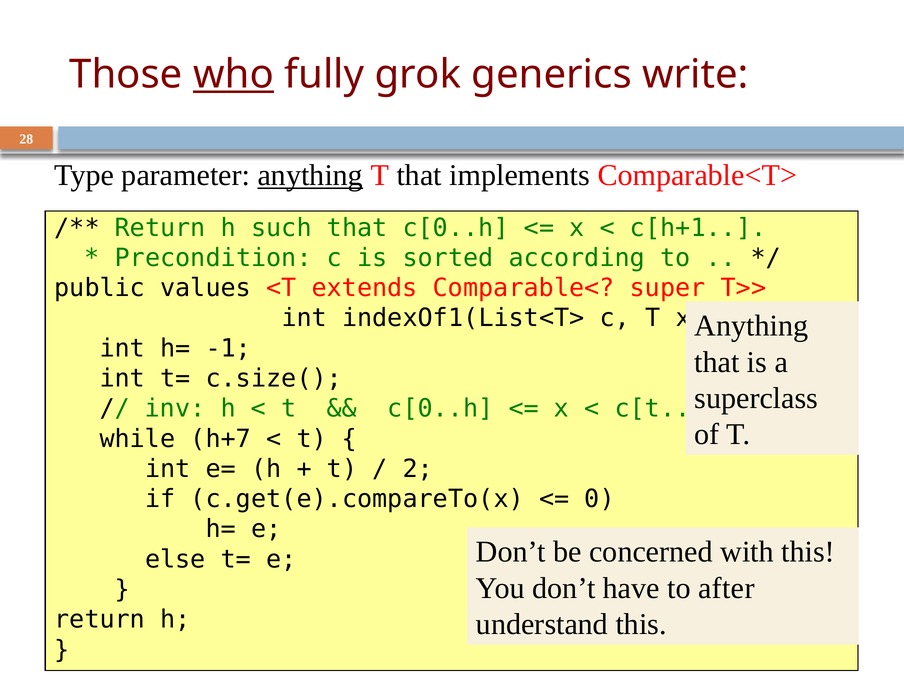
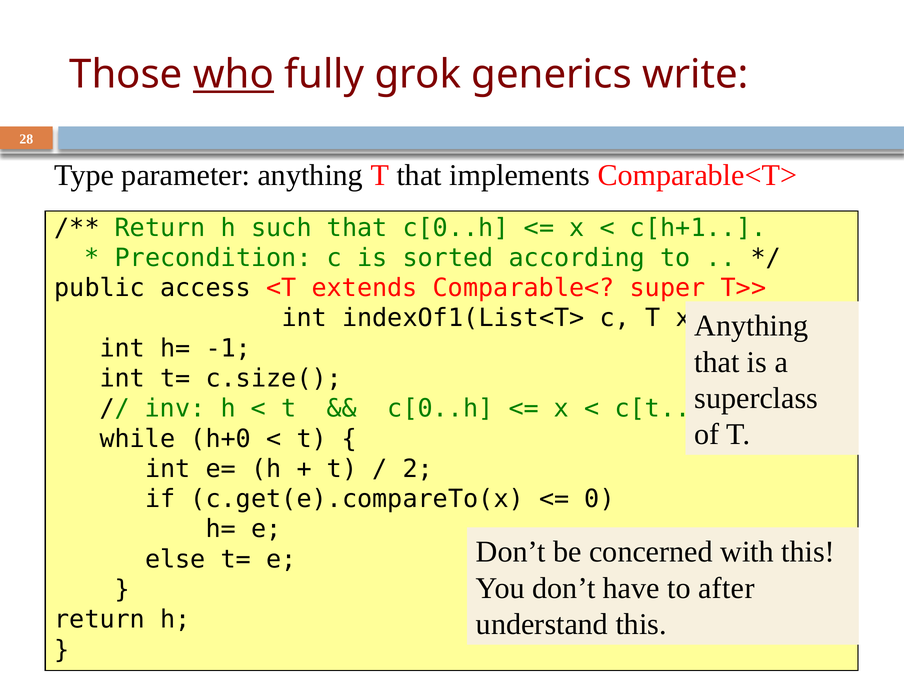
anything underline: present -> none (310, 175)
values: values -> access (206, 288)
h+7: h+7 -> h+0 (221, 439)
